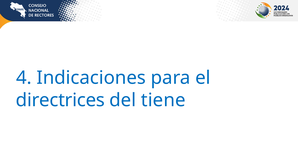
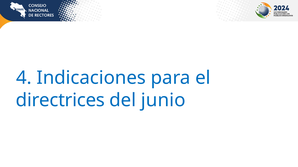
tiene: tiene -> junio (163, 100)
